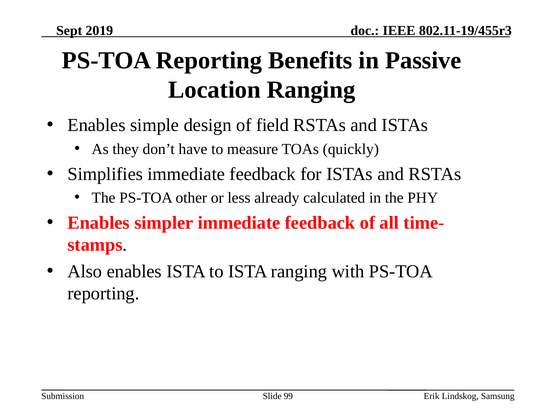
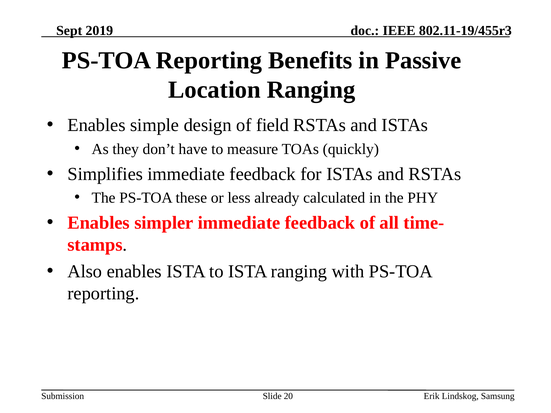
other: other -> these (191, 198)
99: 99 -> 20 (288, 396)
